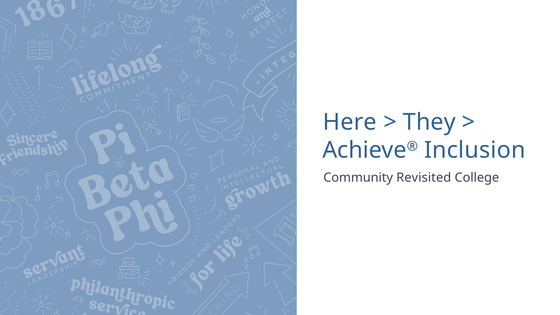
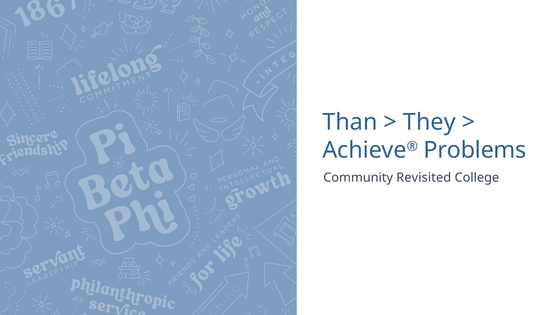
Here: Here -> Than (350, 122)
Inclusion: Inclusion -> Problems (475, 150)
